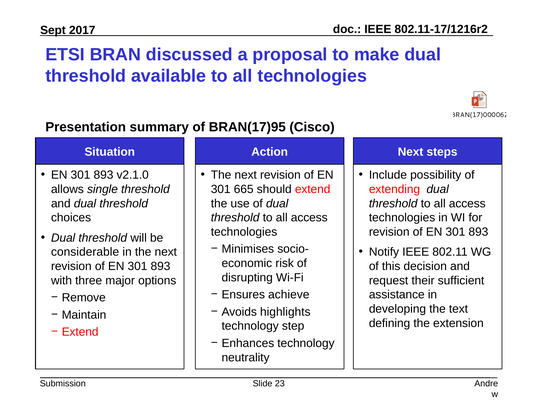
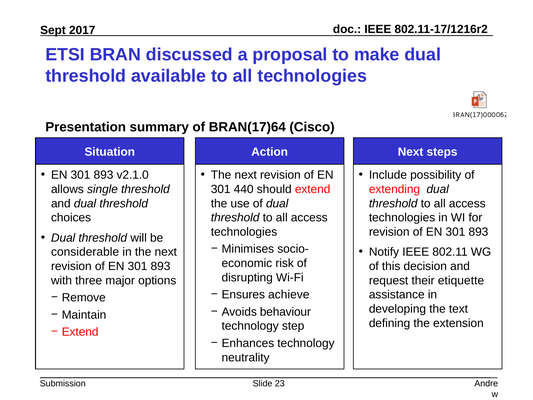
BRAN(17)95: BRAN(17)95 -> BRAN(17)64 (247, 127)
665: 665 -> 440 (244, 189)
sufficient: sufficient -> etiquette (461, 280)
highlights: highlights -> behaviour (285, 312)
